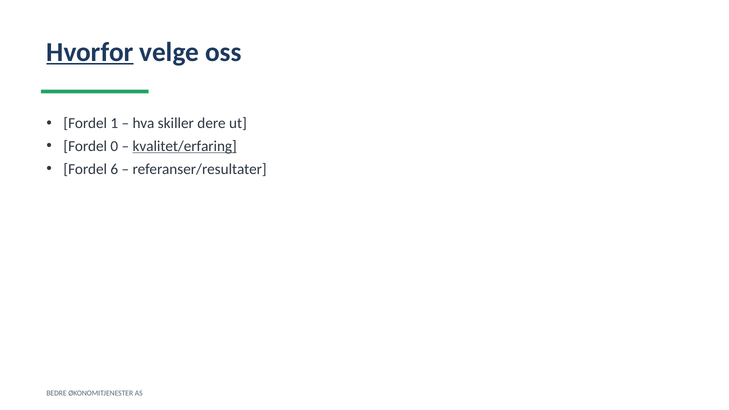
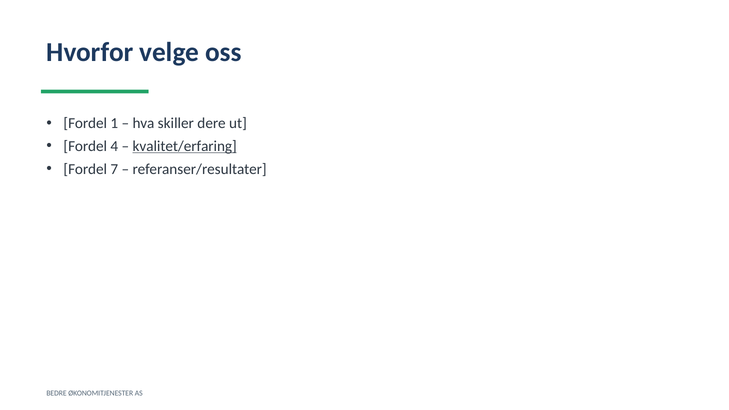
Hvorfor underline: present -> none (90, 52)
0: 0 -> 4 (114, 146)
6: 6 -> 7 (114, 169)
